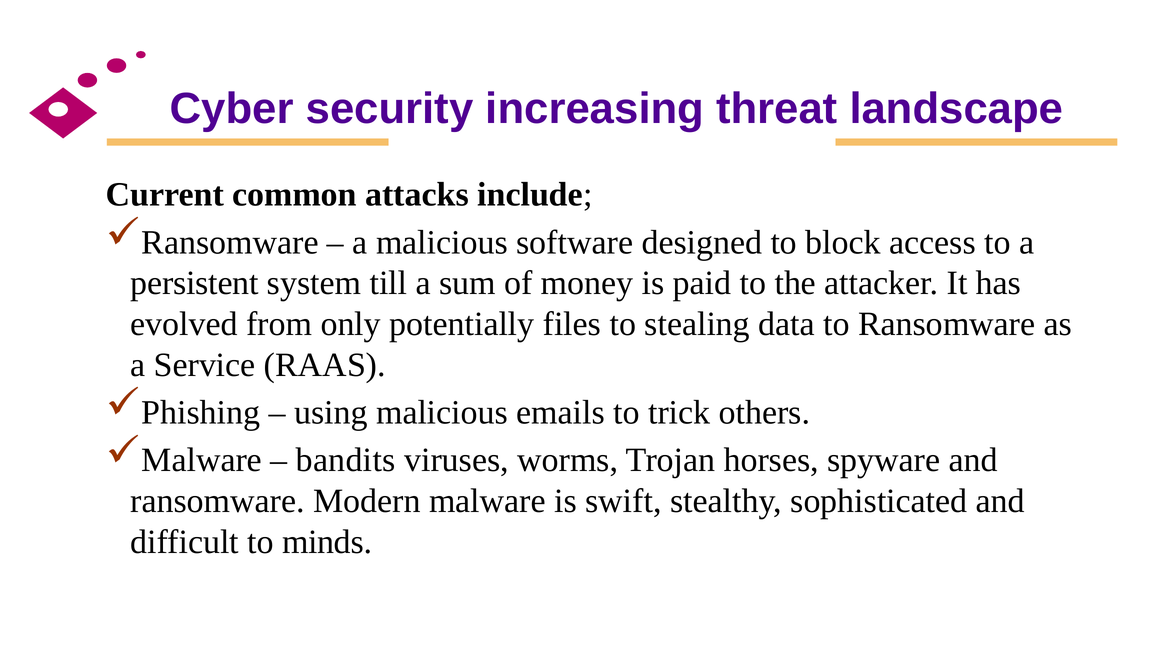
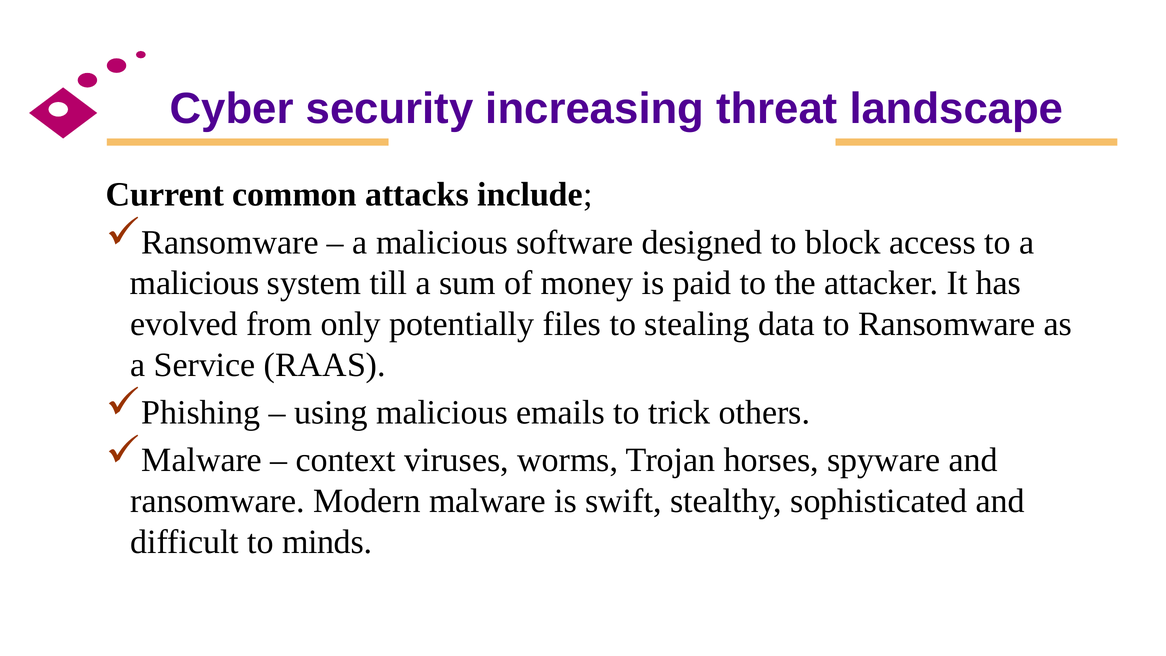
persistent: persistent -> malicious (195, 283)
bandits: bandits -> context (346, 460)
